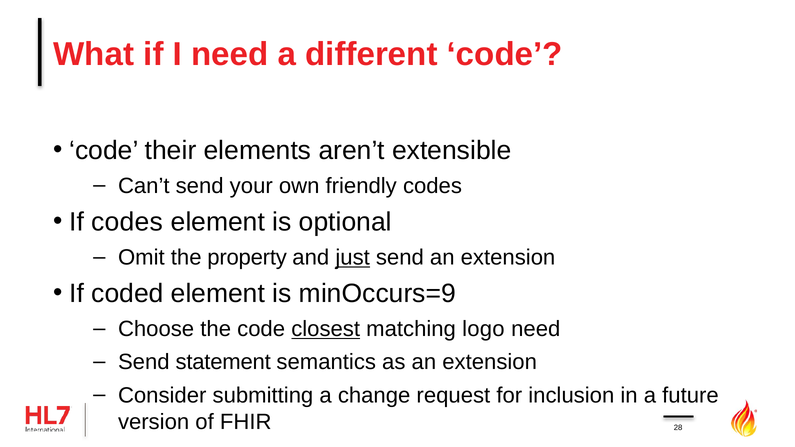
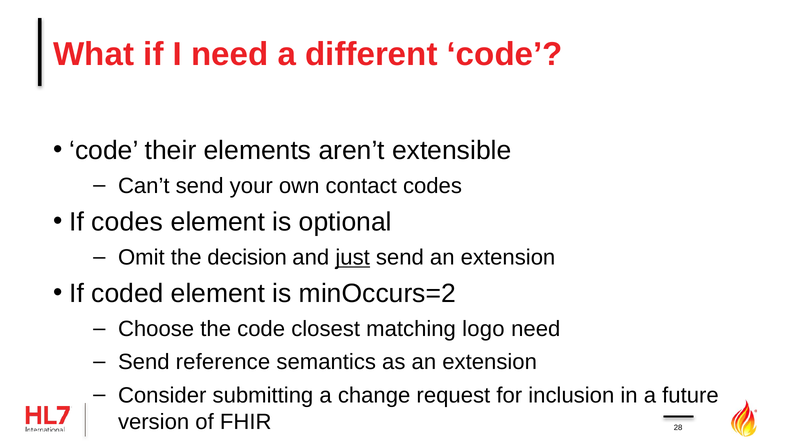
friendly: friendly -> contact (361, 186)
property: property -> decision (247, 258)
minOccurs=9: minOccurs=9 -> minOccurs=2 (377, 294)
closest underline: present -> none (326, 329)
statement: statement -> reference (223, 362)
